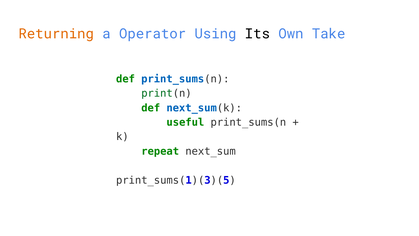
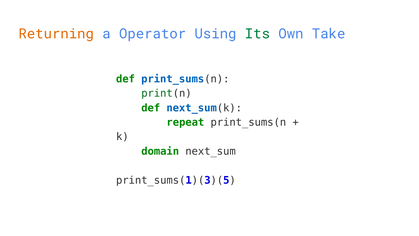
Its colour: black -> green (257, 34)
useful: useful -> repeat (185, 122)
repeat: repeat -> domain (160, 151)
